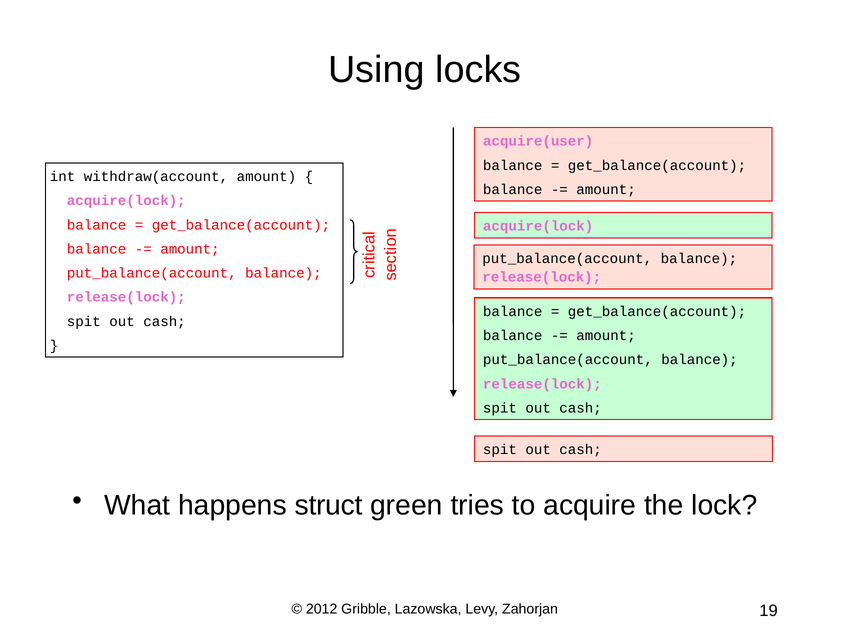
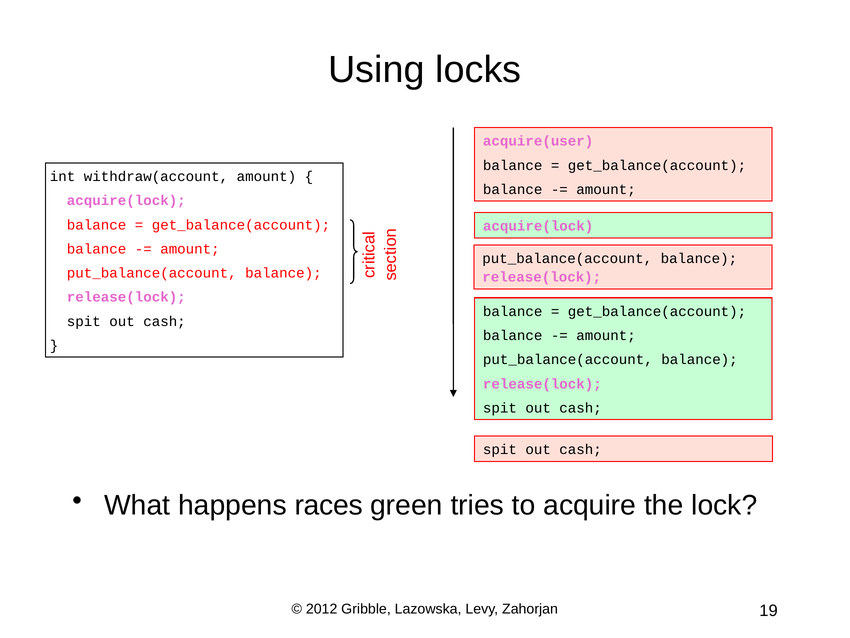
struct: struct -> races (329, 505)
